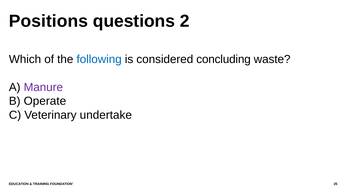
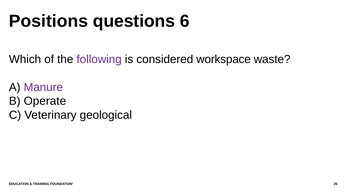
2: 2 -> 6 (185, 21)
following colour: blue -> purple (99, 59)
concluding: concluding -> workspace (224, 59)
undertake: undertake -> geological (106, 115)
